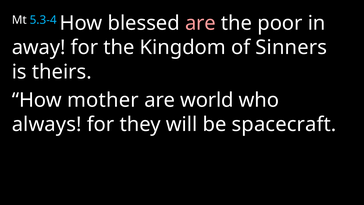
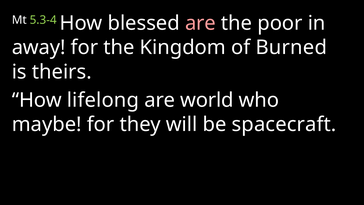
5.3-4 colour: light blue -> light green (43, 20)
Sinners: Sinners -> Burned (291, 47)
mother: mother -> lifelong (103, 100)
always: always -> maybe (47, 124)
